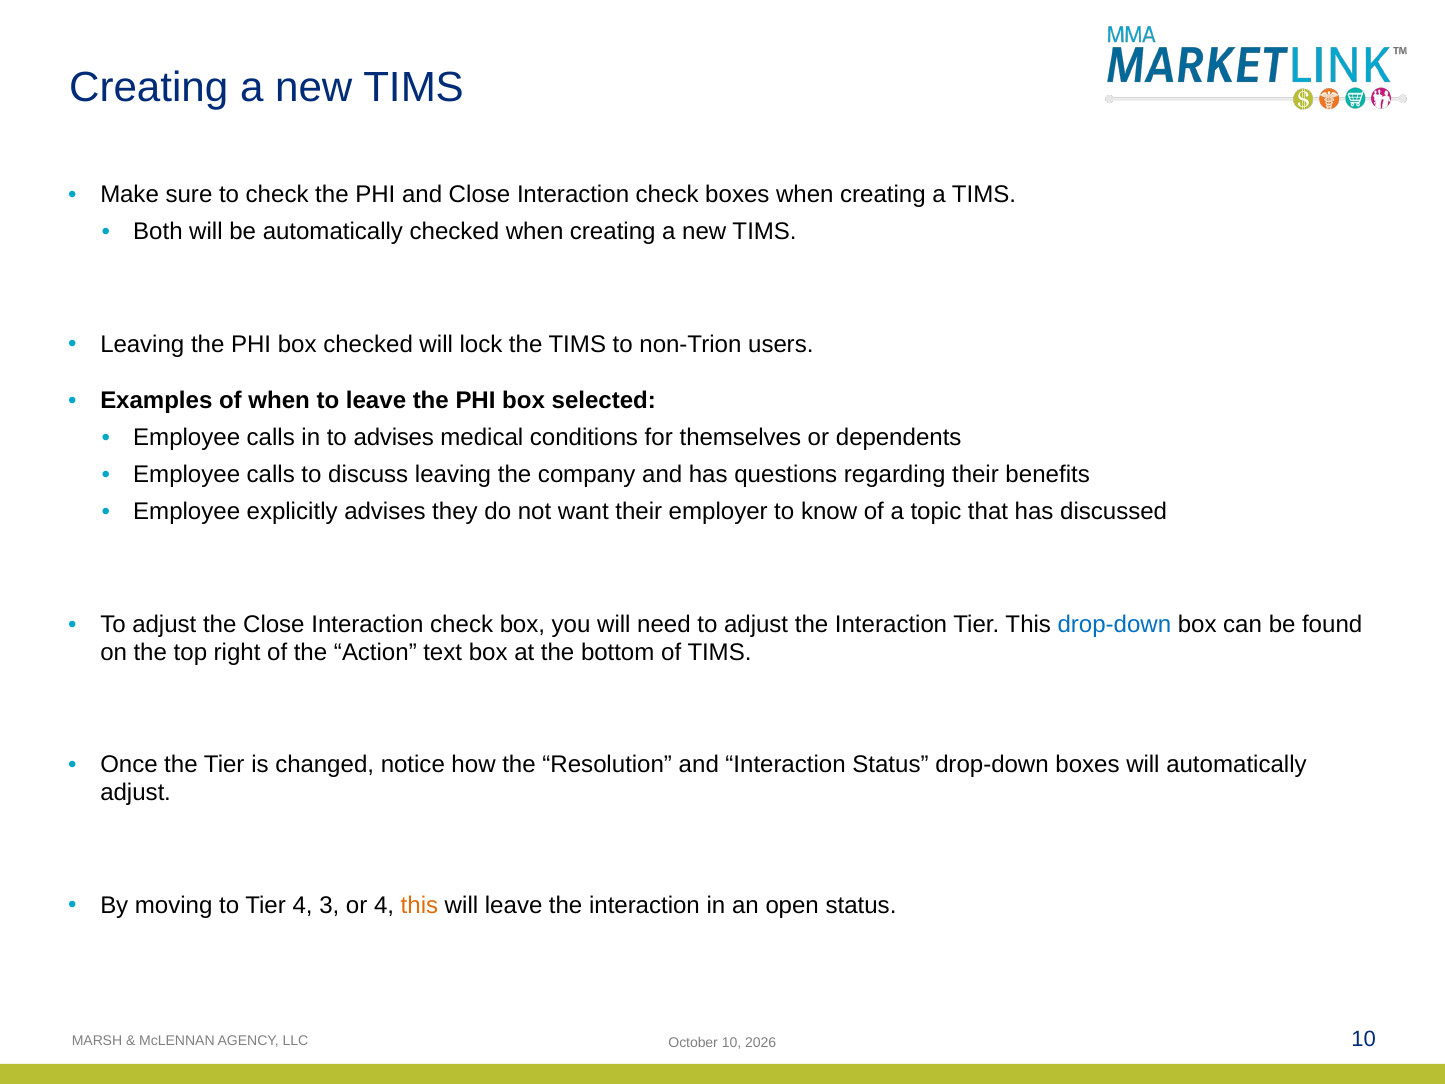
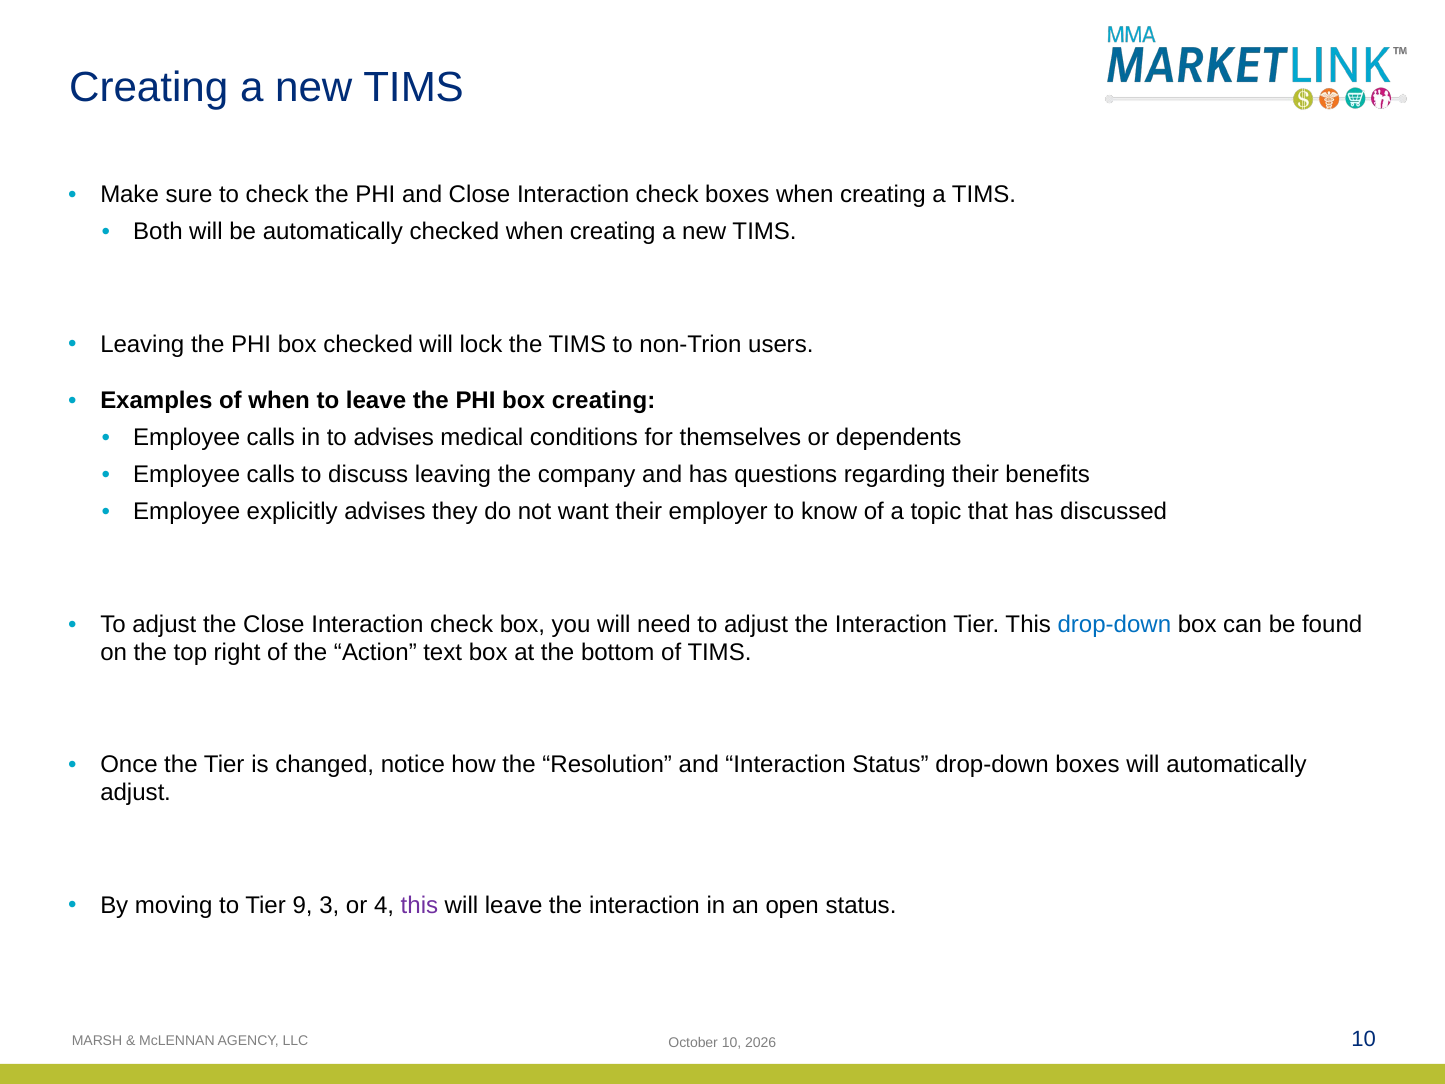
box selected: selected -> creating (604, 401)
Tier 4: 4 -> 9 (303, 905)
this colour: orange -> purple (419, 905)
